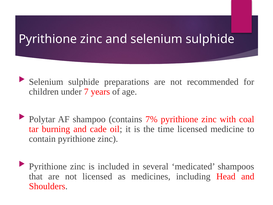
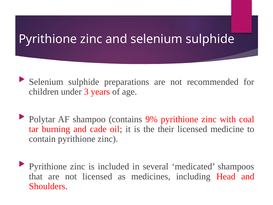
7: 7 -> 3 (86, 92)
7%: 7% -> 9% (151, 119)
time: time -> their (166, 129)
